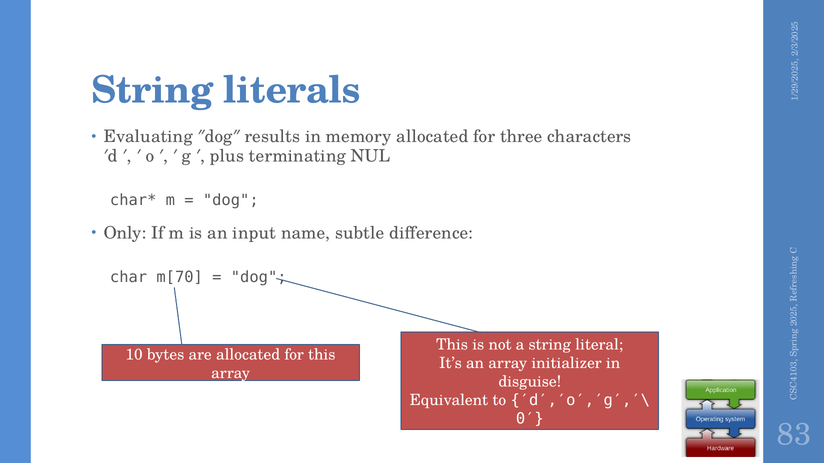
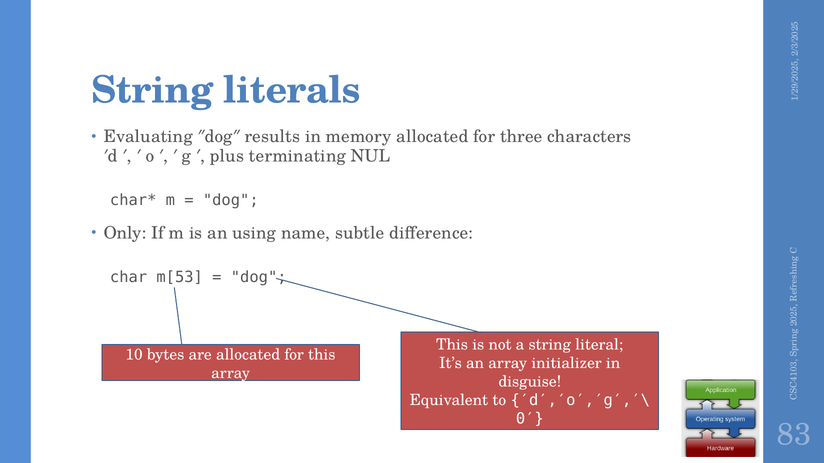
input: input -> using (254, 233)
m[70: m[70 -> m[53 (180, 277)
